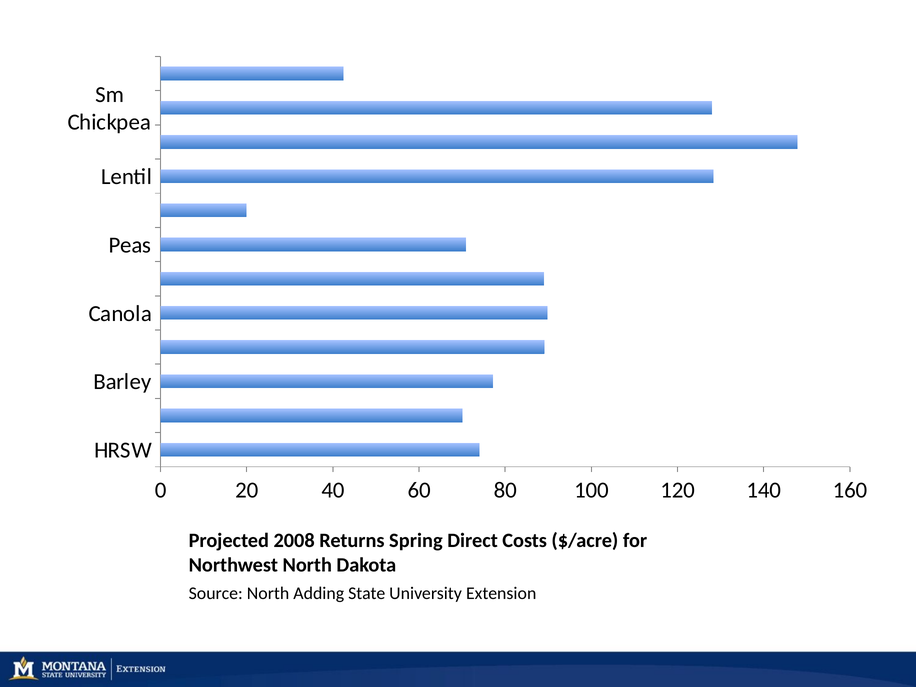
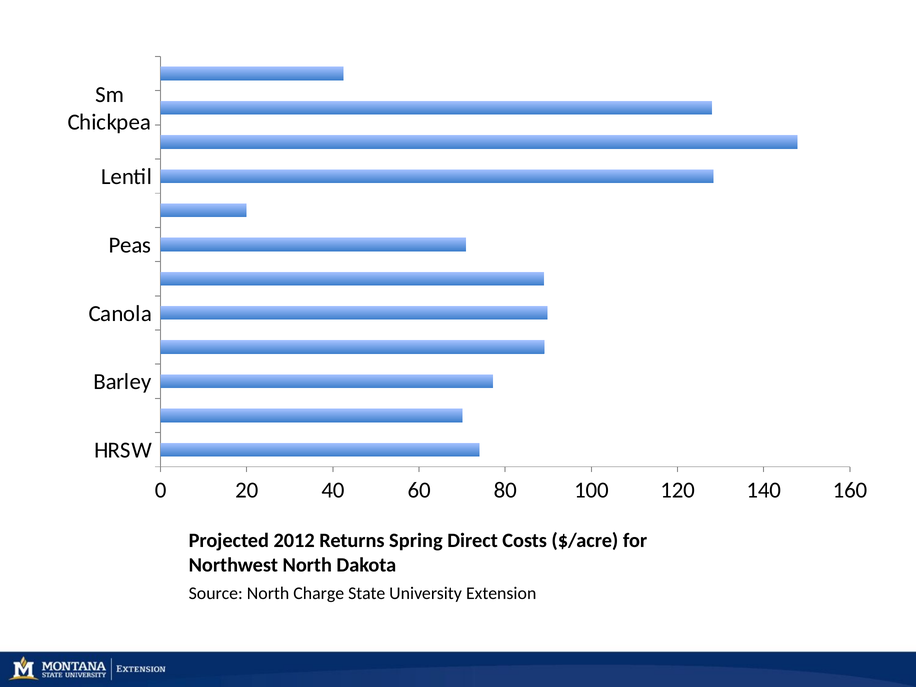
2008: 2008 -> 2012 (294, 541)
Adding: Adding -> Charge (319, 593)
